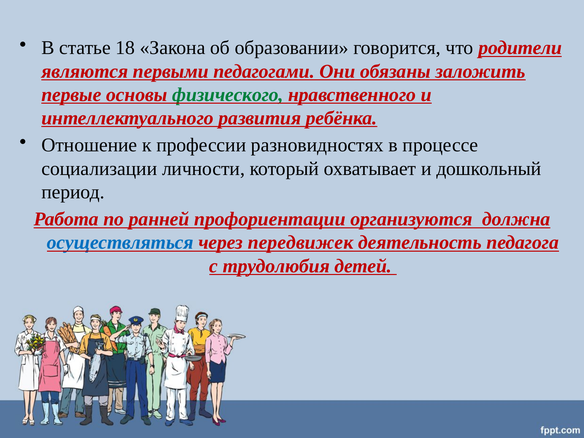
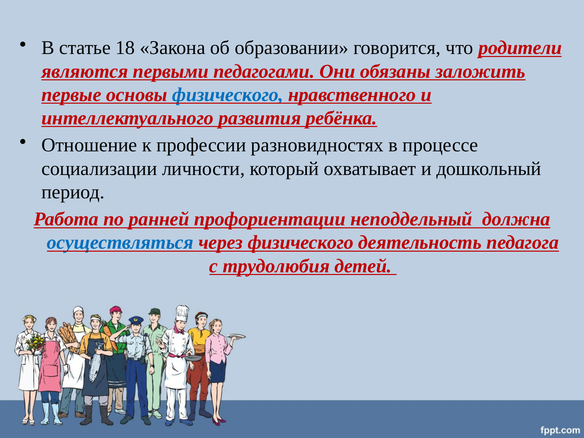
физического colour: green -> blue (228, 95)
организуются: организуются -> неподдельный (411, 219)
через передвижек: передвижек -> физического (301, 243)
